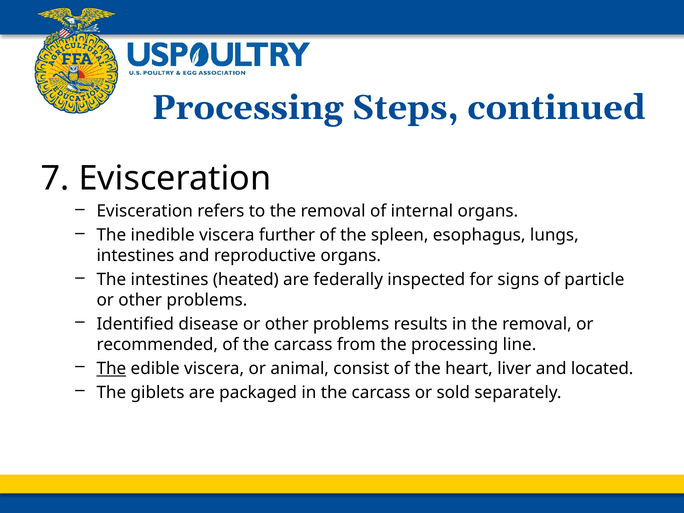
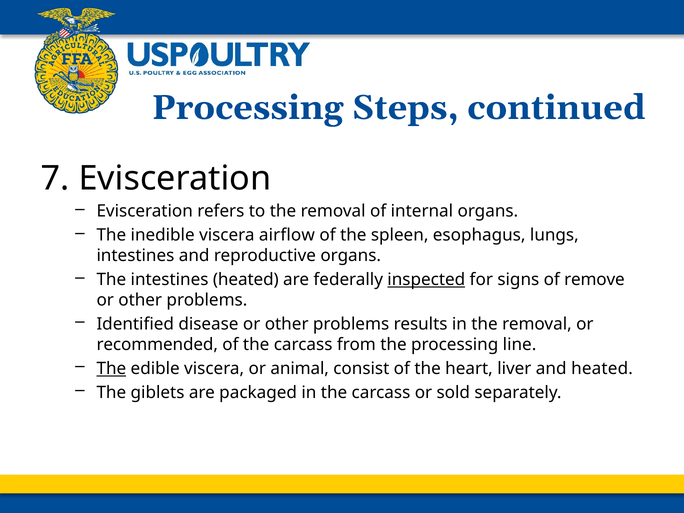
further: further -> airflow (287, 235)
inspected underline: none -> present (426, 280)
particle: particle -> remove (594, 280)
and located: located -> heated (602, 369)
